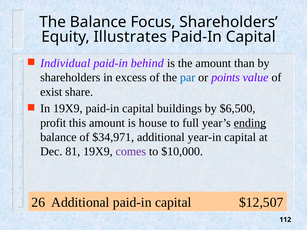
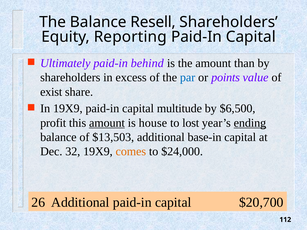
Focus: Focus -> Resell (153, 22)
Illustrates: Illustrates -> Reporting (130, 37)
Individual: Individual -> Ultimately (65, 63)
buildings: buildings -> multitude (179, 109)
amount underline: none -> present (107, 123)
full: full -> lost (191, 123)
$34,971: $34,971 -> $13,503 (113, 137)
year-in: year-in -> base-in (205, 137)
81: 81 -> 32 (73, 152)
comes colour: purple -> orange (131, 152)
$10,000: $10,000 -> $24,000 (182, 152)
$12,507: $12,507 -> $20,700 (261, 203)
